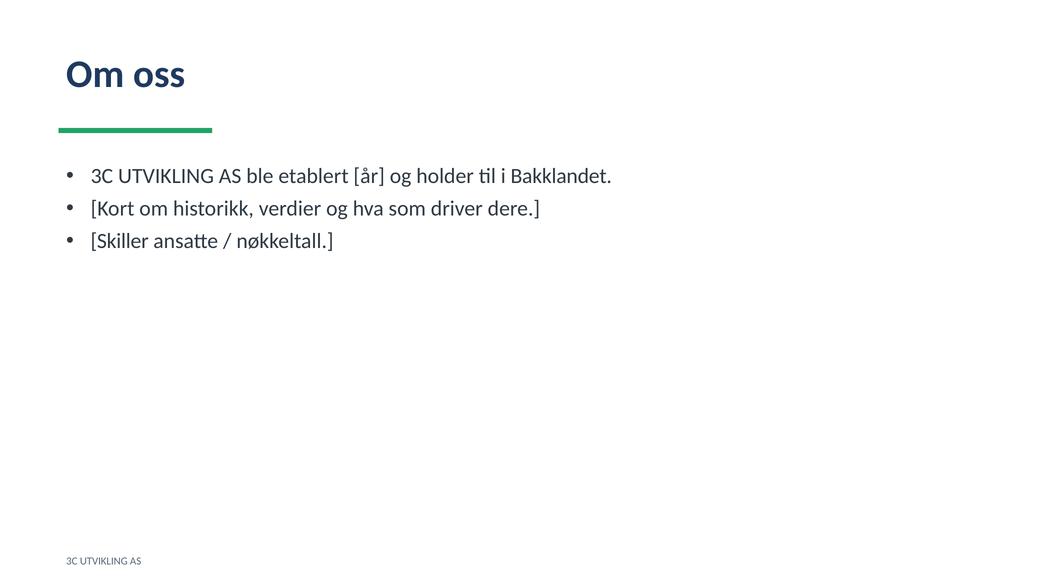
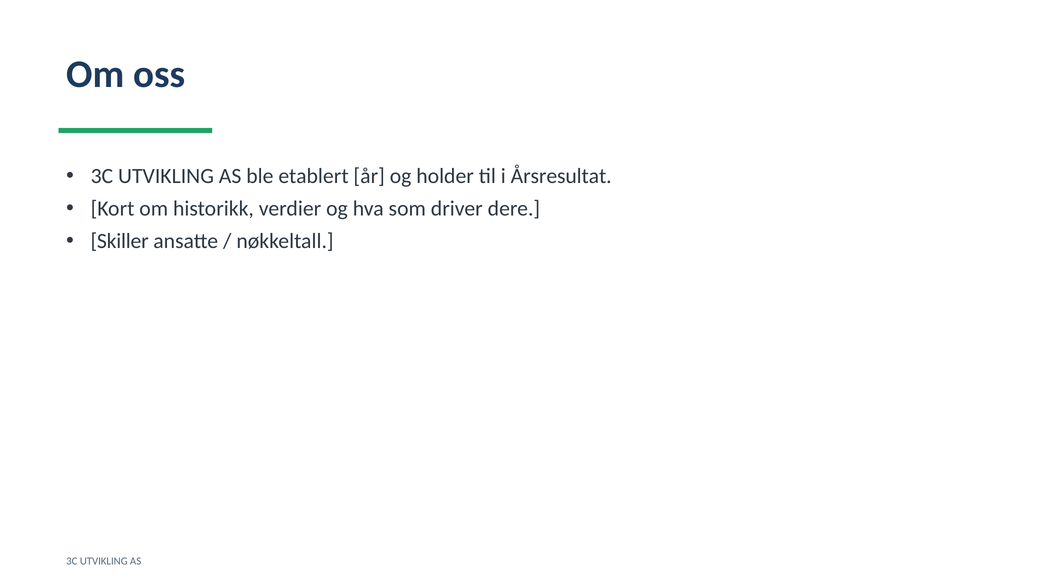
Bakklandet: Bakklandet -> Årsresultat (561, 176)
